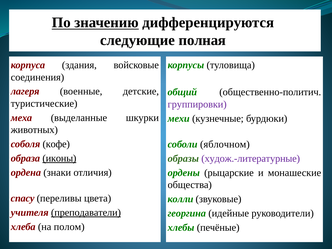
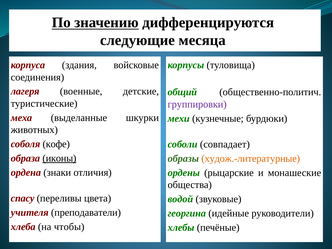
полная: полная -> месяца (202, 40)
яблочном: яблочном -> совпадает (225, 144)
худож.-литературные colour: purple -> orange (251, 158)
колли: колли -> водой (180, 199)
преподаватели underline: present -> none (86, 212)
полом: полом -> чтобы (69, 227)
